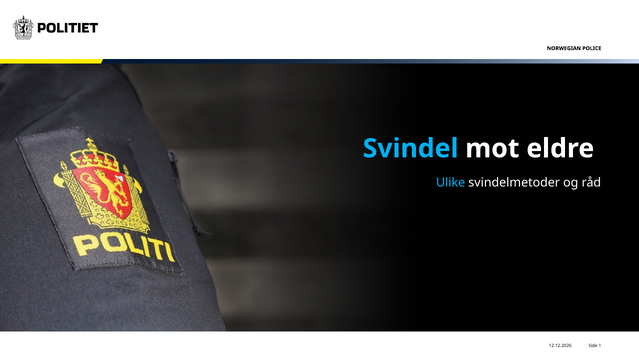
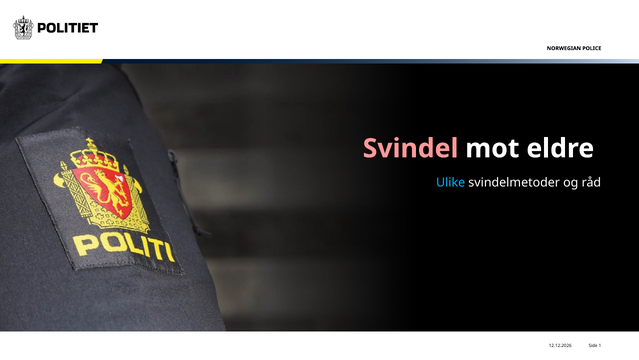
Svindel colour: light blue -> pink (411, 148)
